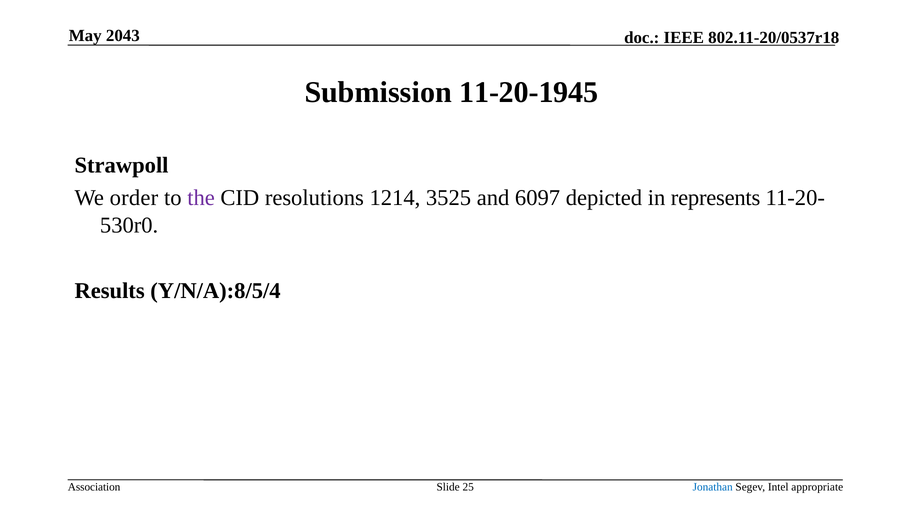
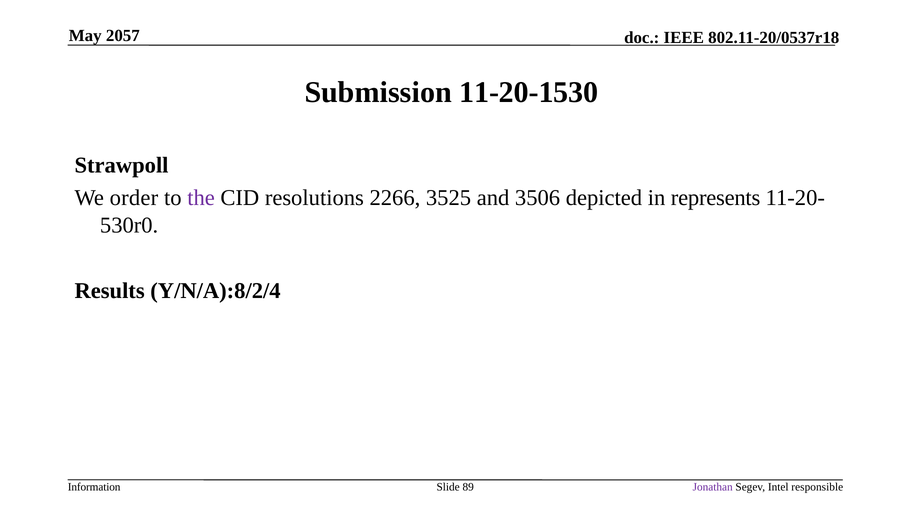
2043: 2043 -> 2057 (123, 36)
11-20-1945: 11-20-1945 -> 11-20-1530 (529, 92)
1214: 1214 -> 2266 (395, 198)
6097: 6097 -> 3506 (538, 198)
Y/N/A):8/5/4: Y/N/A):8/5/4 -> Y/N/A):8/2/4 (215, 291)
Association: Association -> Information (94, 487)
25: 25 -> 89 (468, 487)
Jonathan colour: blue -> purple (713, 487)
appropriate: appropriate -> responsible (817, 487)
